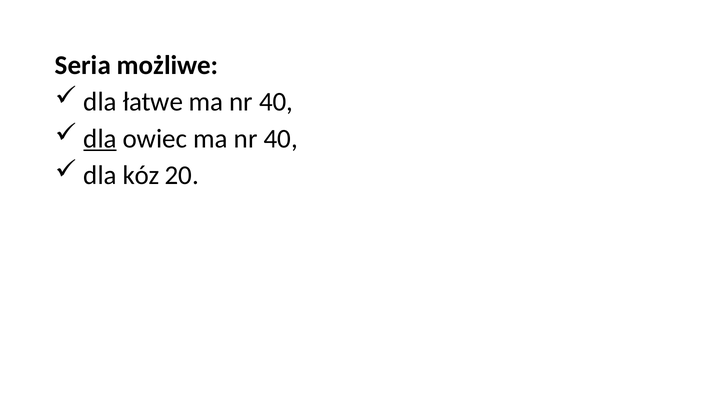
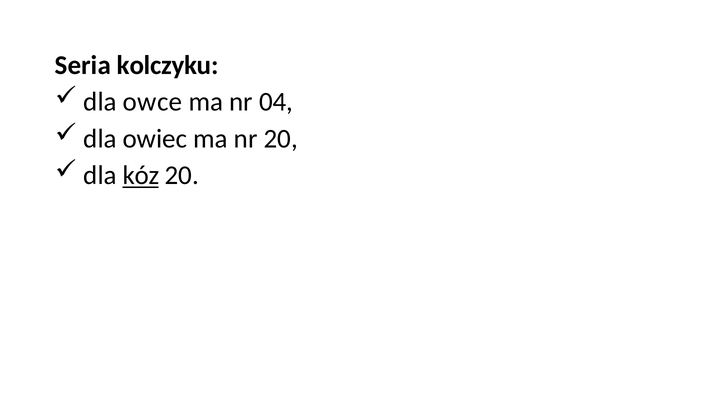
możliwe: możliwe -> kolczyku (168, 65)
łatwe: łatwe -> owce (153, 102)
40: 40 -> 04 (276, 102)
dla underline: present -> none (100, 139)
owiec ma nr 40: 40 -> 20 (281, 139)
kóz underline: none -> present (141, 175)
